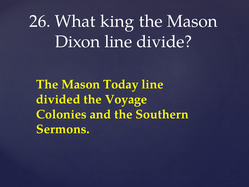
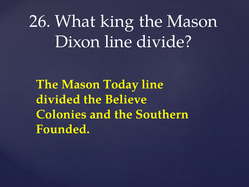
Voyage: Voyage -> Believe (126, 99)
Sermons: Sermons -> Founded (63, 129)
